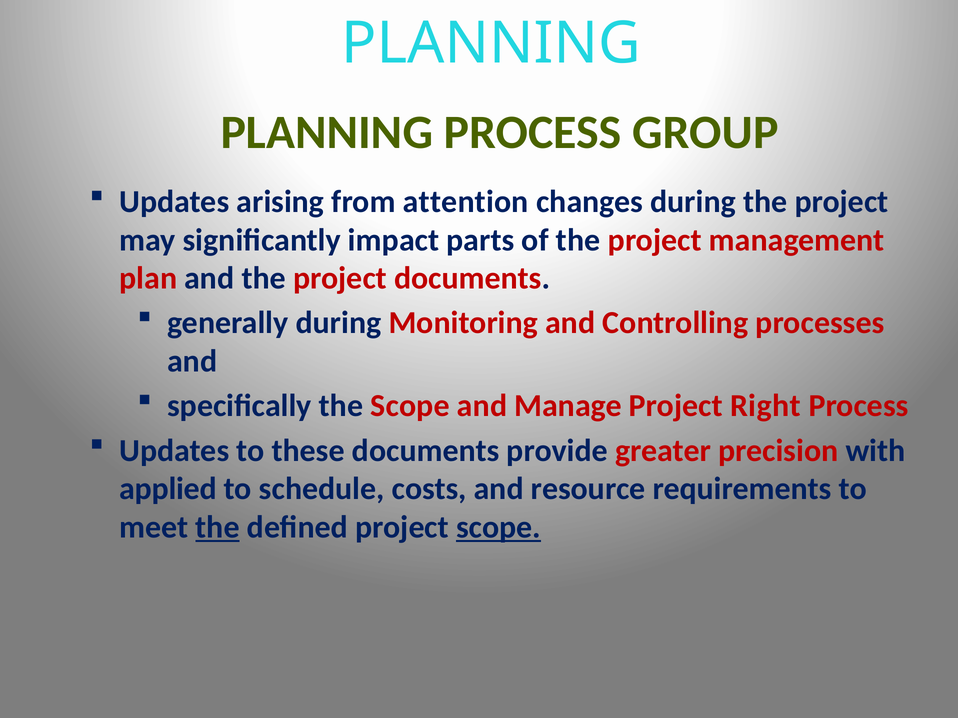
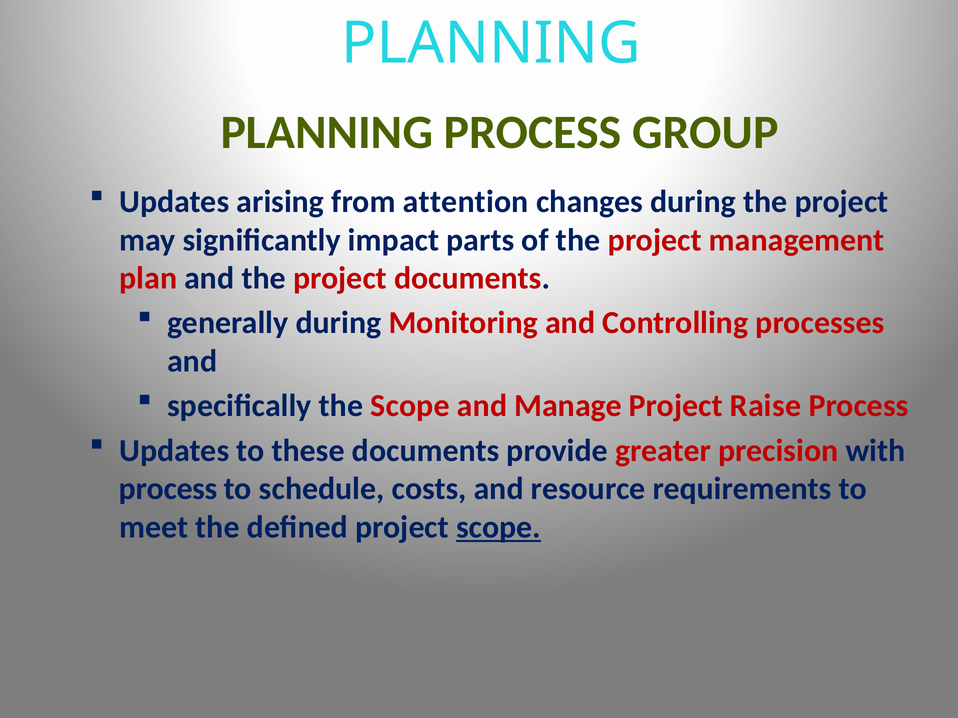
Right: Right -> Raise (765, 406)
applied: applied -> process (168, 489)
the underline: present -> none (218, 528)
